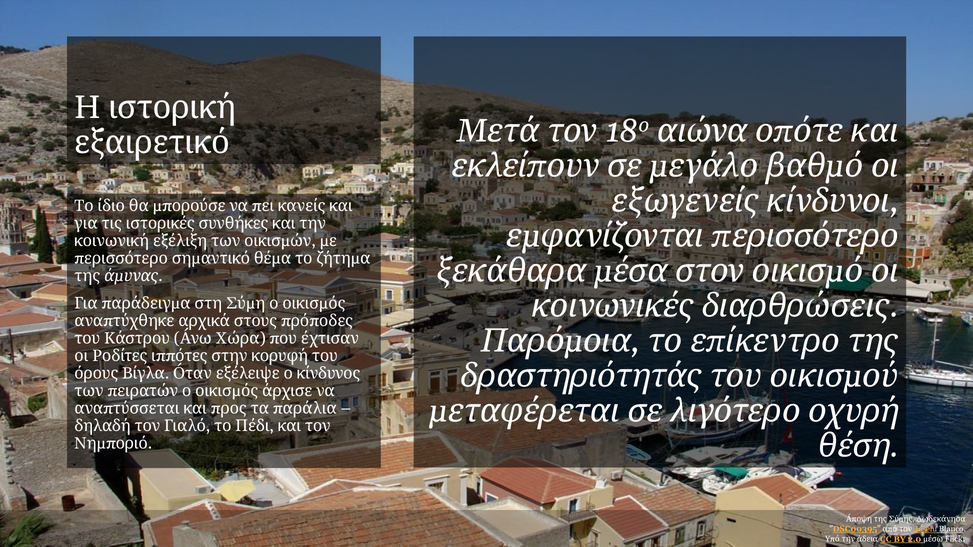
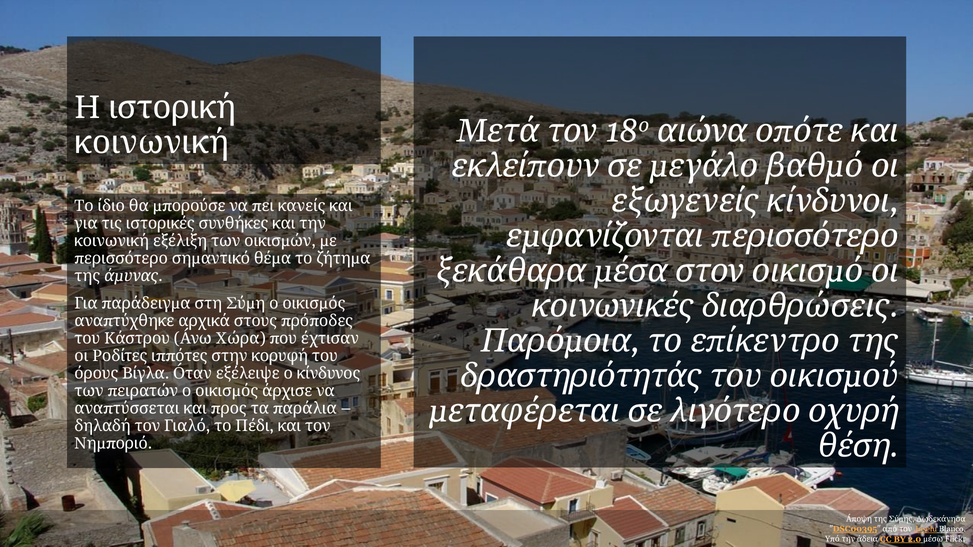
εξαιρετικό: εξαιρετικό -> κοινωνική (152, 143)
